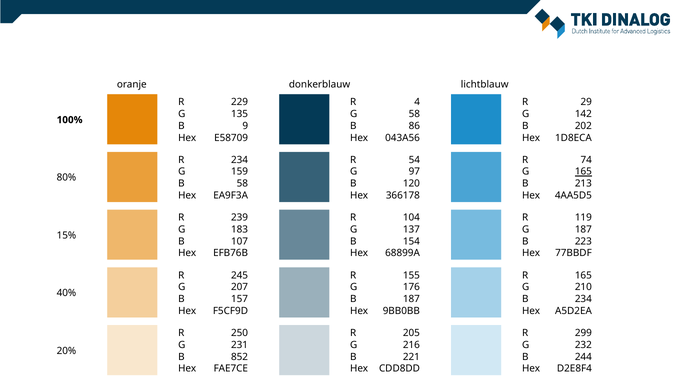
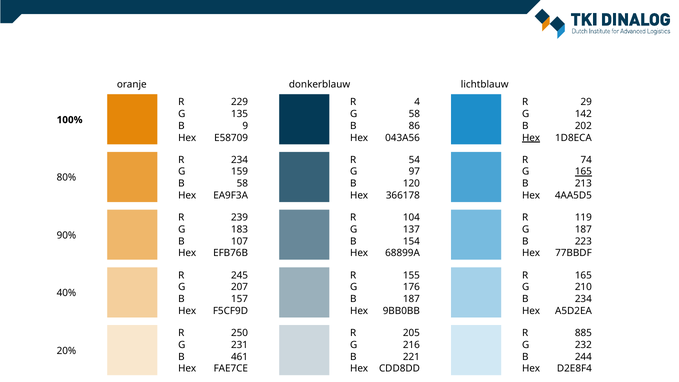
Hex underline: none -> present (531, 138)
15%: 15% -> 90% (66, 235)
299: 299 -> 885 (583, 333)
852: 852 -> 461 (240, 357)
